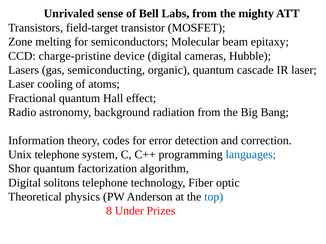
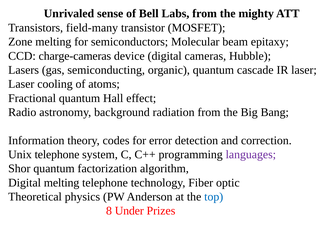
field-target: field-target -> field-many (92, 28)
charge-pristine: charge-pristine -> charge-cameras (75, 56)
languages colour: blue -> purple (251, 155)
Digital solitons: solitons -> melting (62, 183)
